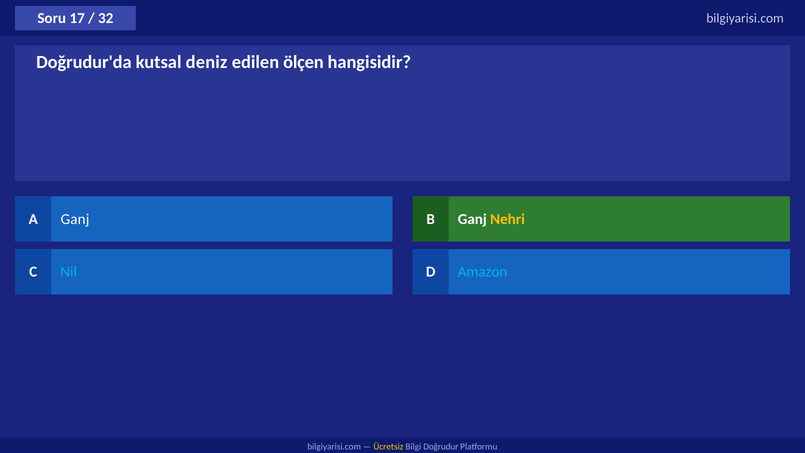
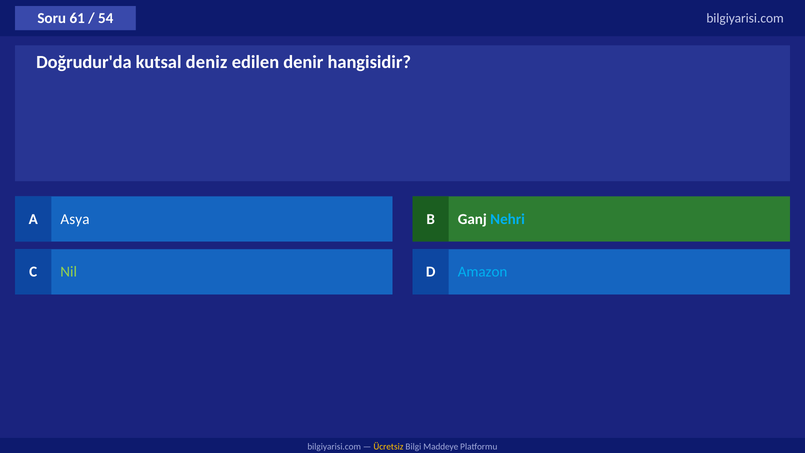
17: 17 -> 61 (77, 18)
32: 32 -> 54 (106, 18)
ölçen: ölçen -> denir (303, 62)
A Ganj: Ganj -> Asya (75, 219)
Nehri colour: yellow -> light blue (508, 219)
Nil colour: light blue -> light green (69, 272)
Doğrudur: Doğrudur -> Maddeye (441, 447)
